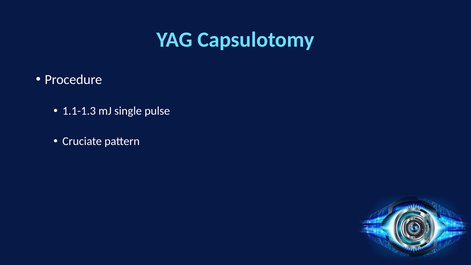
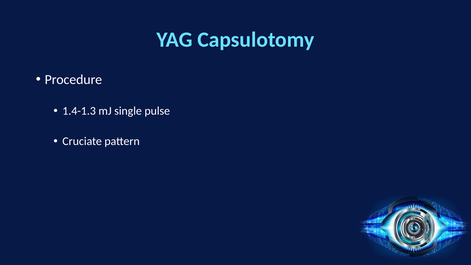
1.1-1.3: 1.1-1.3 -> 1.4-1.3 (79, 111)
